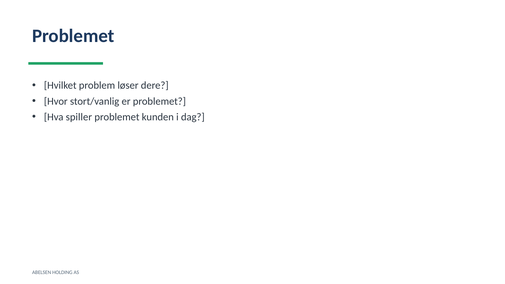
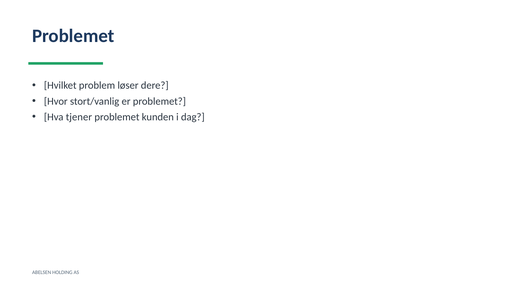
spiller: spiller -> tjener (79, 117)
